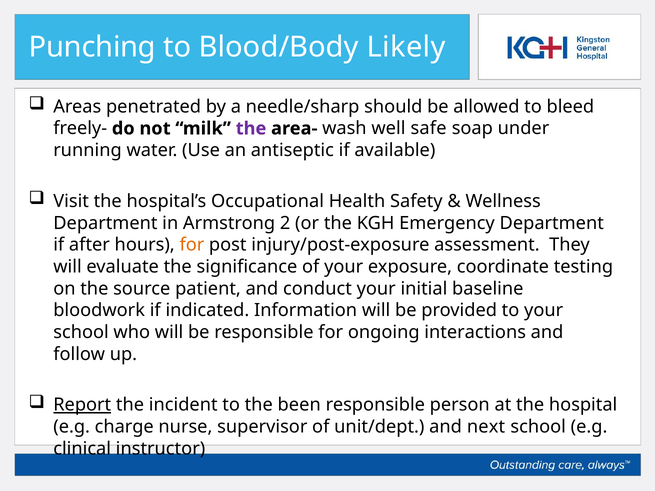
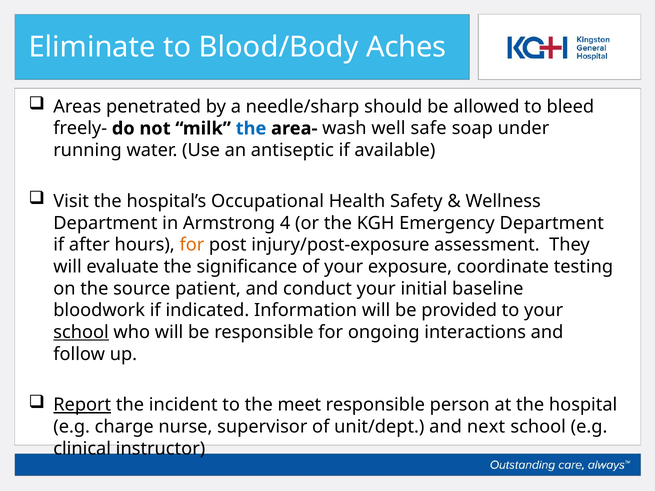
Punching: Punching -> Eliminate (92, 47)
Likely: Likely -> Aches (406, 47)
the colour: purple -> blue (251, 129)
2: 2 -> 4 (285, 223)
school underline: none -> present (81, 332)
been: been -> meet (299, 405)
